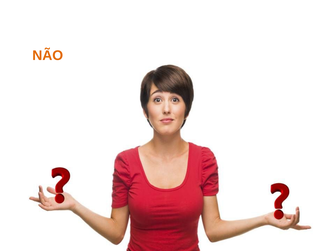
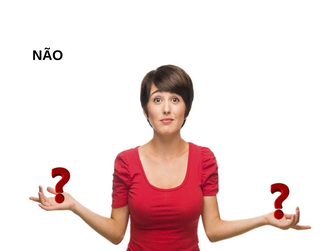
NÃO colour: orange -> black (48, 56)
